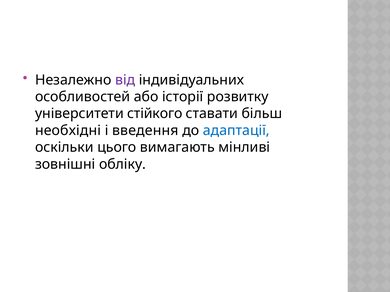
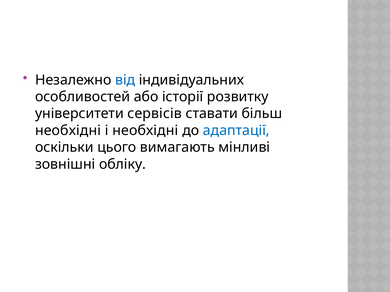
від colour: purple -> blue (125, 80)
стійкого: стійкого -> сервісів (155, 114)
і введення: введення -> необхідні (145, 131)
